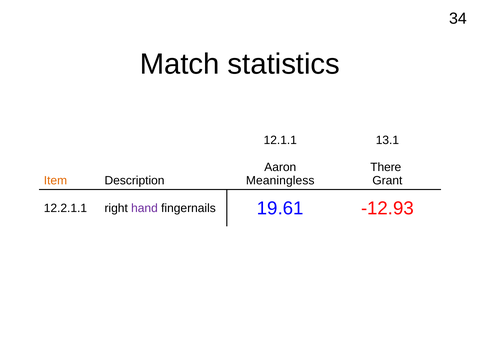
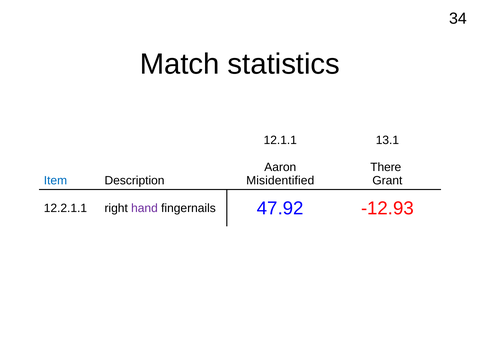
Item colour: orange -> blue (55, 181)
Meaningless: Meaningless -> Misidentified (280, 181)
19.61: 19.61 -> 47.92 (280, 208)
